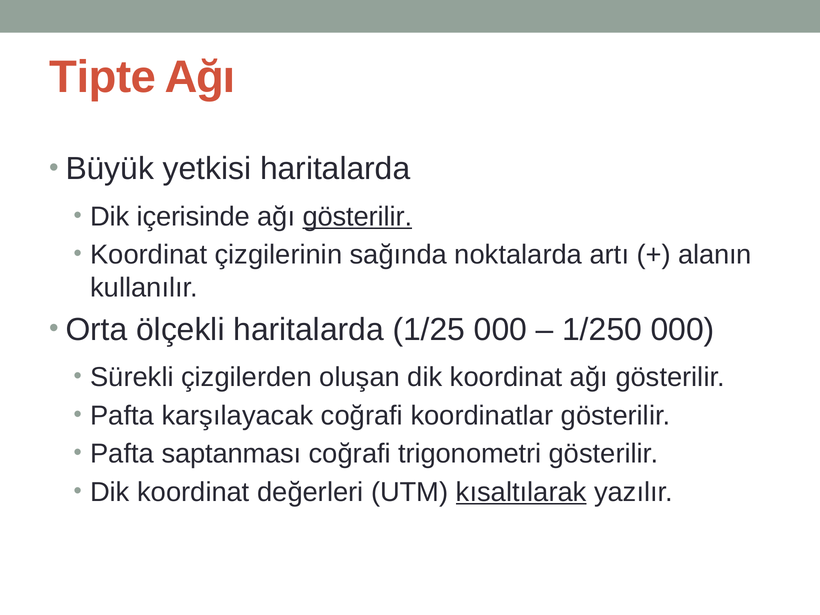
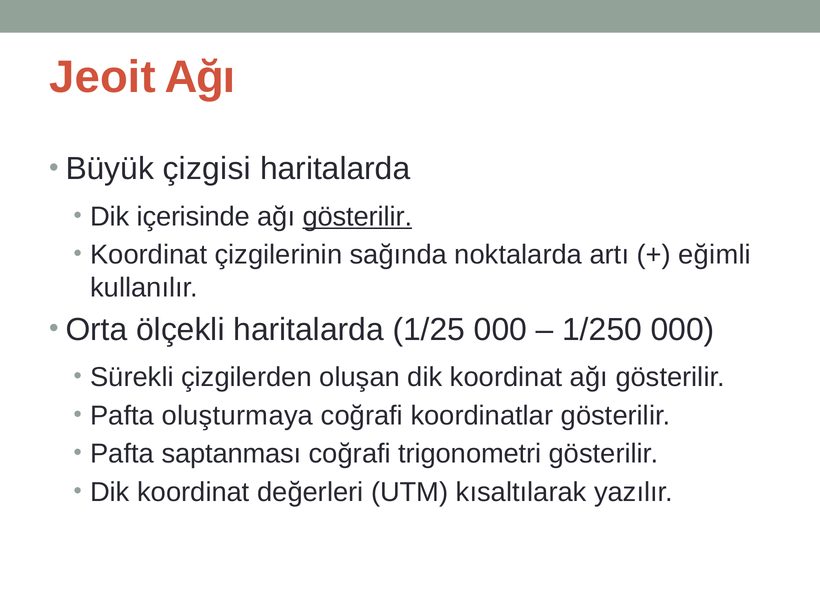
Tipte: Tipte -> Jeoit (103, 77)
yetkisi: yetkisi -> çizgisi (207, 169)
alanın: alanın -> eğimli (715, 255)
karşılayacak: karşılayacak -> oluşturmaya (237, 416)
kısaltılarak underline: present -> none (521, 492)
